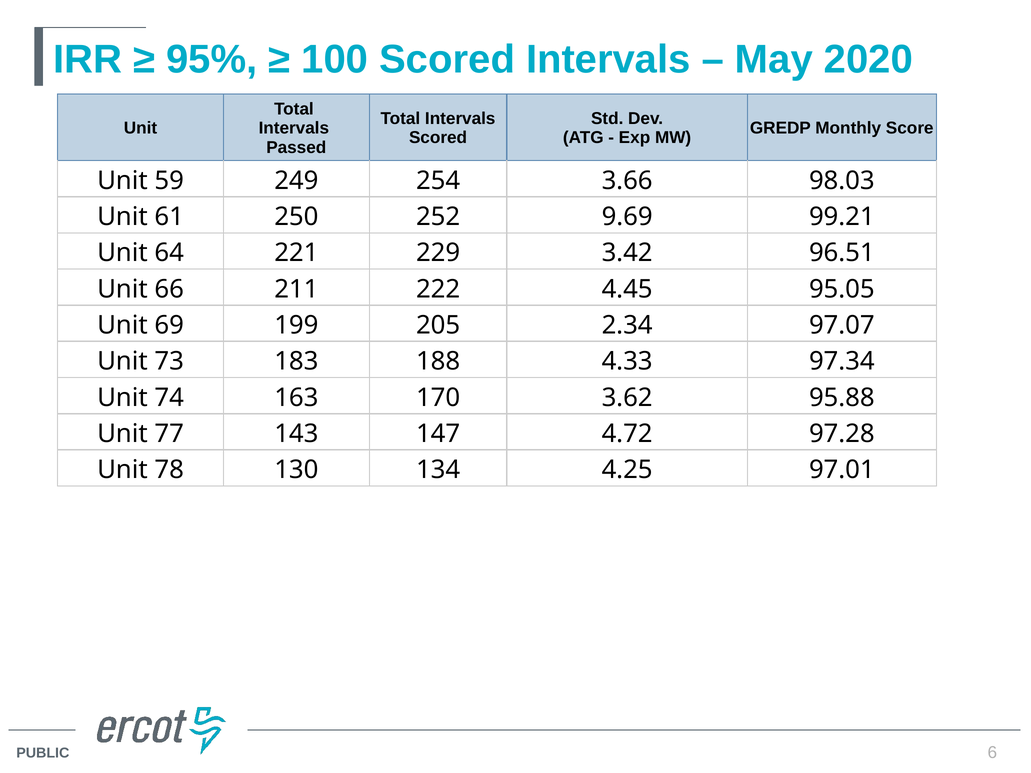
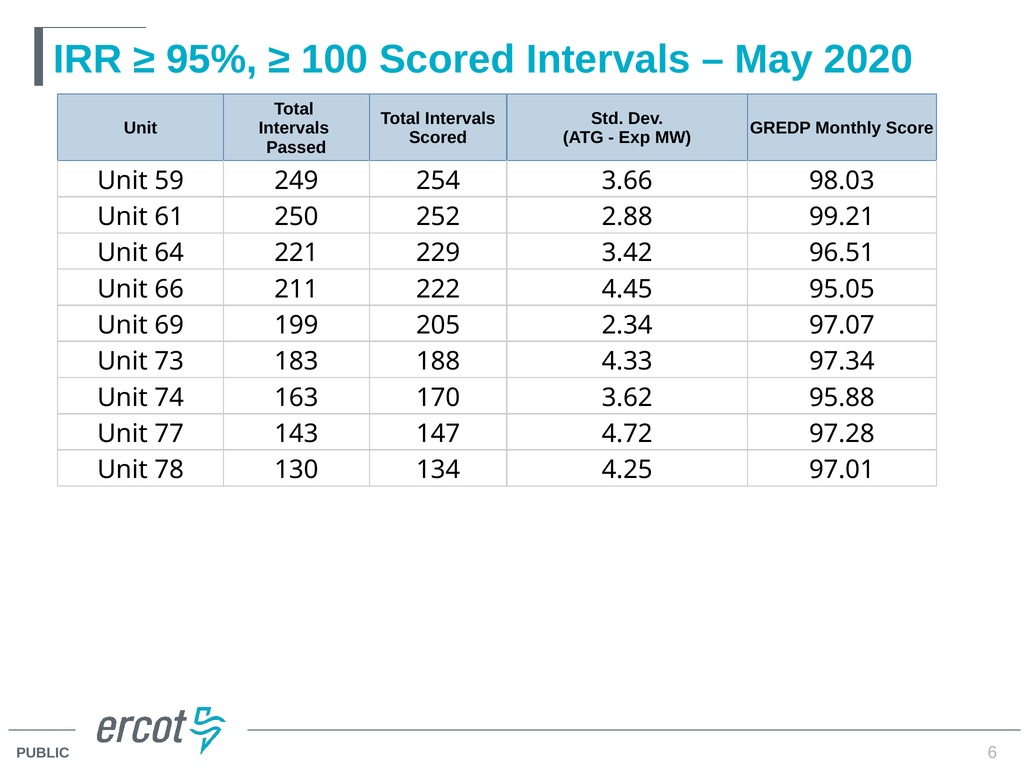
9.69: 9.69 -> 2.88 (627, 217)
